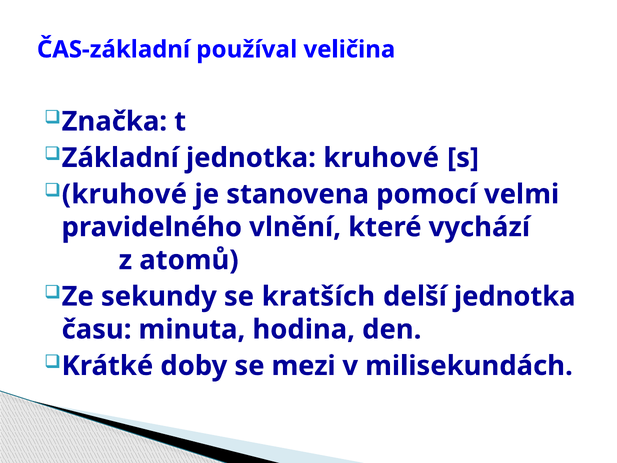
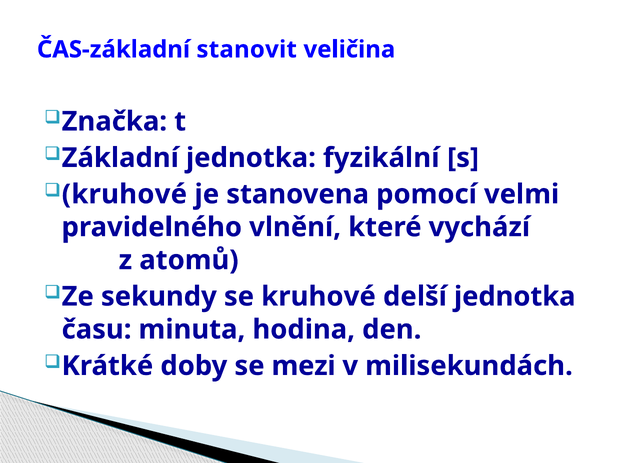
používal: používal -> stanovit (247, 49)
jednotka kruhové: kruhové -> fyzikální (381, 158)
se kratších: kratších -> kruhové (318, 296)
